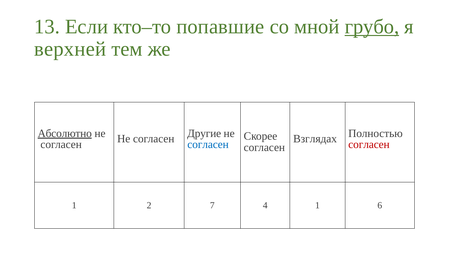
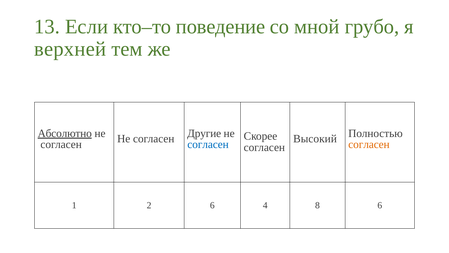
попавшие: попавшие -> поведение (221, 27)
грубо underline: present -> none (372, 27)
Взглядах: Взглядах -> Высокий (315, 139)
согласен colour: red -> orange (369, 144)
2 7: 7 -> 6 (212, 205)
4 1: 1 -> 8 (317, 205)
